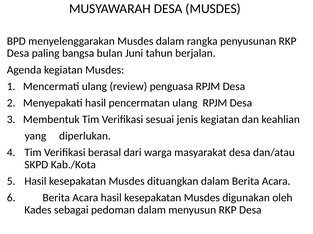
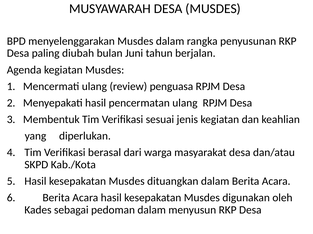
bangsa: bangsa -> diubah (78, 53)
